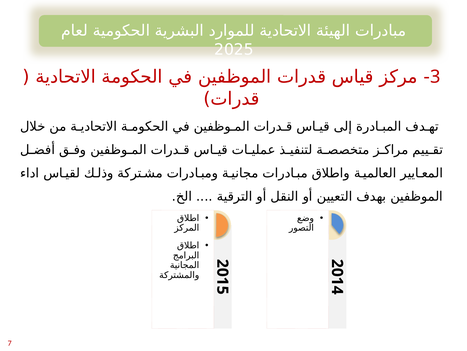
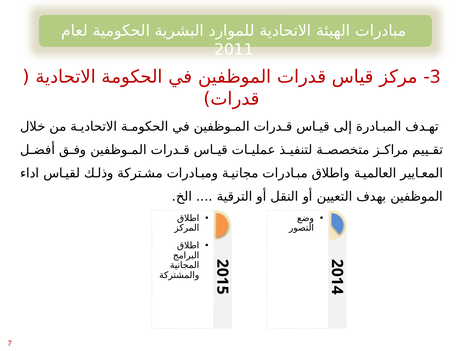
2025: 2025 -> 2011 (234, 49)
